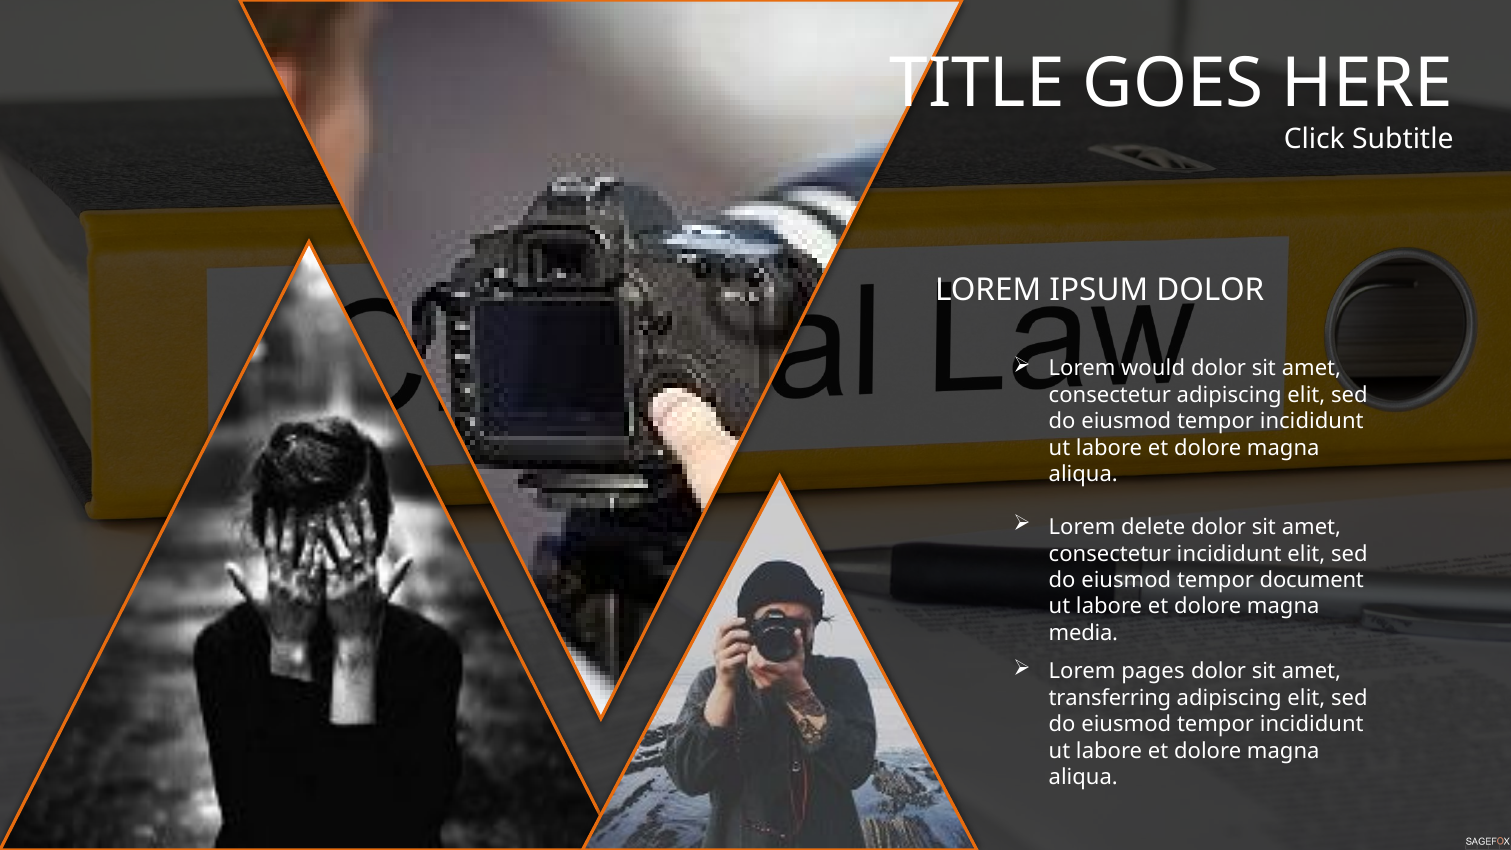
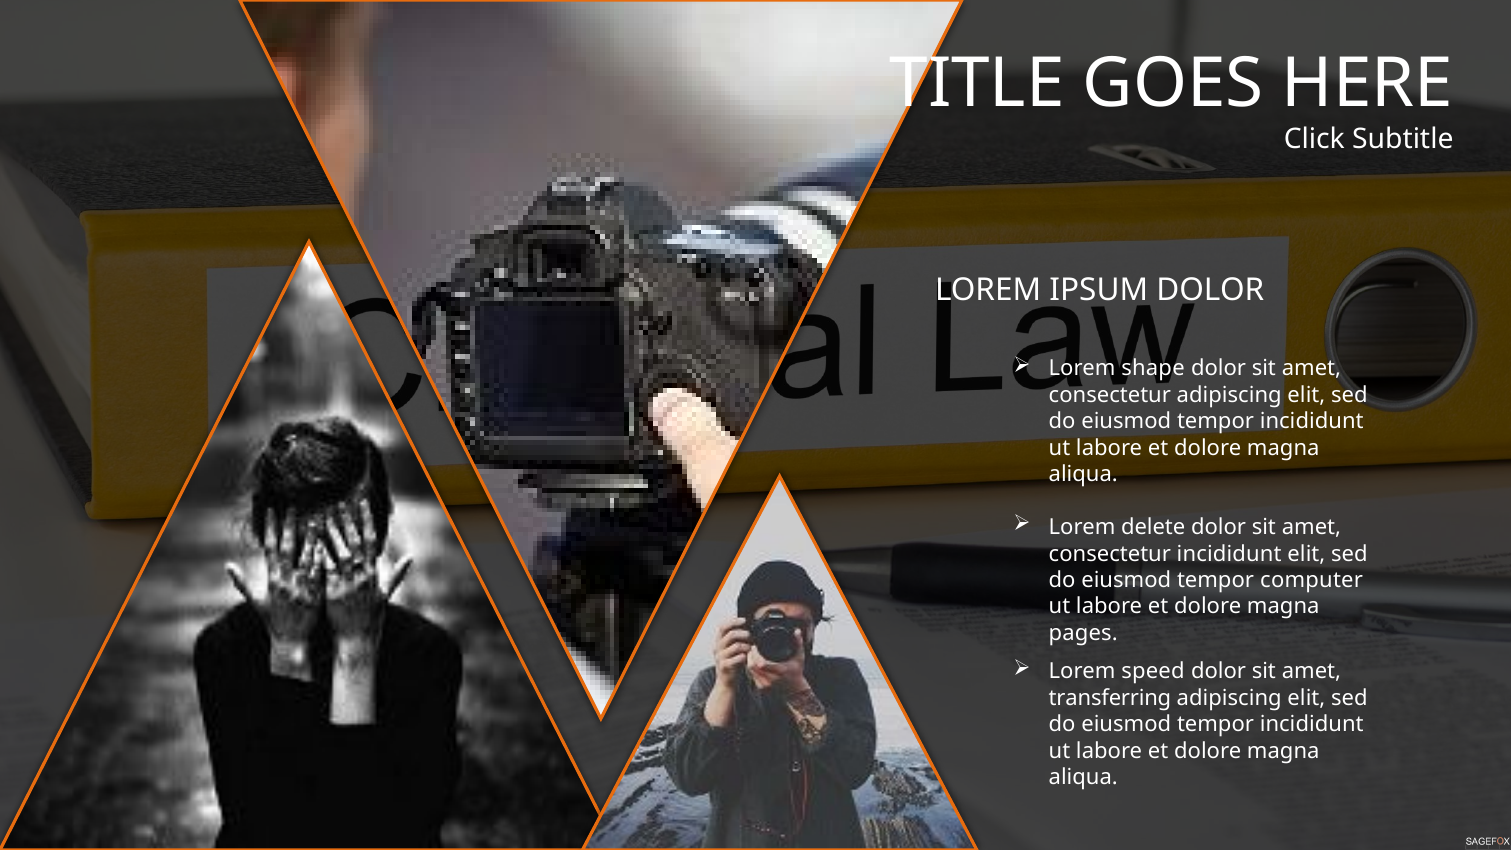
would: would -> shape (1153, 369)
document: document -> computer (1312, 580)
media: media -> pages (1083, 633)
pages: pages -> speed (1153, 671)
